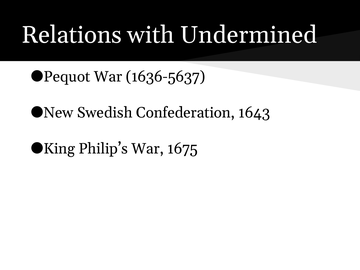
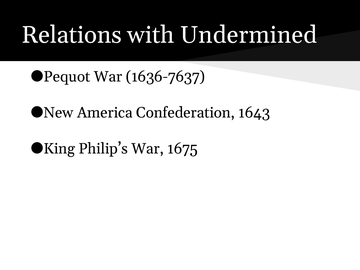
1636-5637: 1636-5637 -> 1636-7637 (165, 77)
Swedish: Swedish -> America (105, 113)
